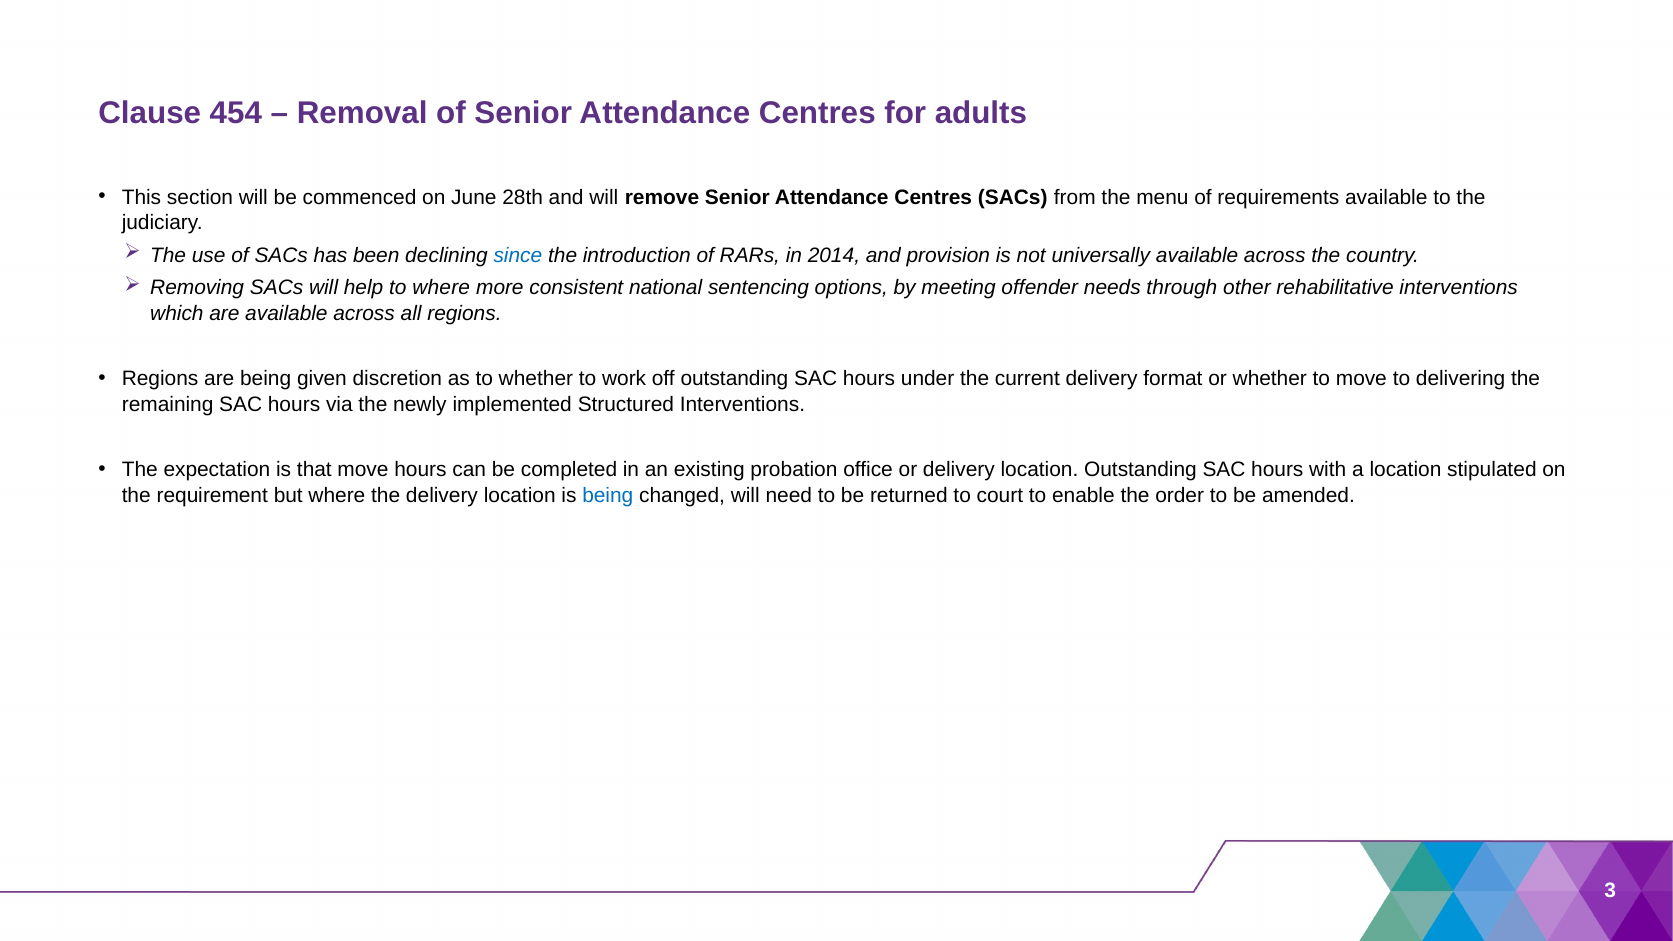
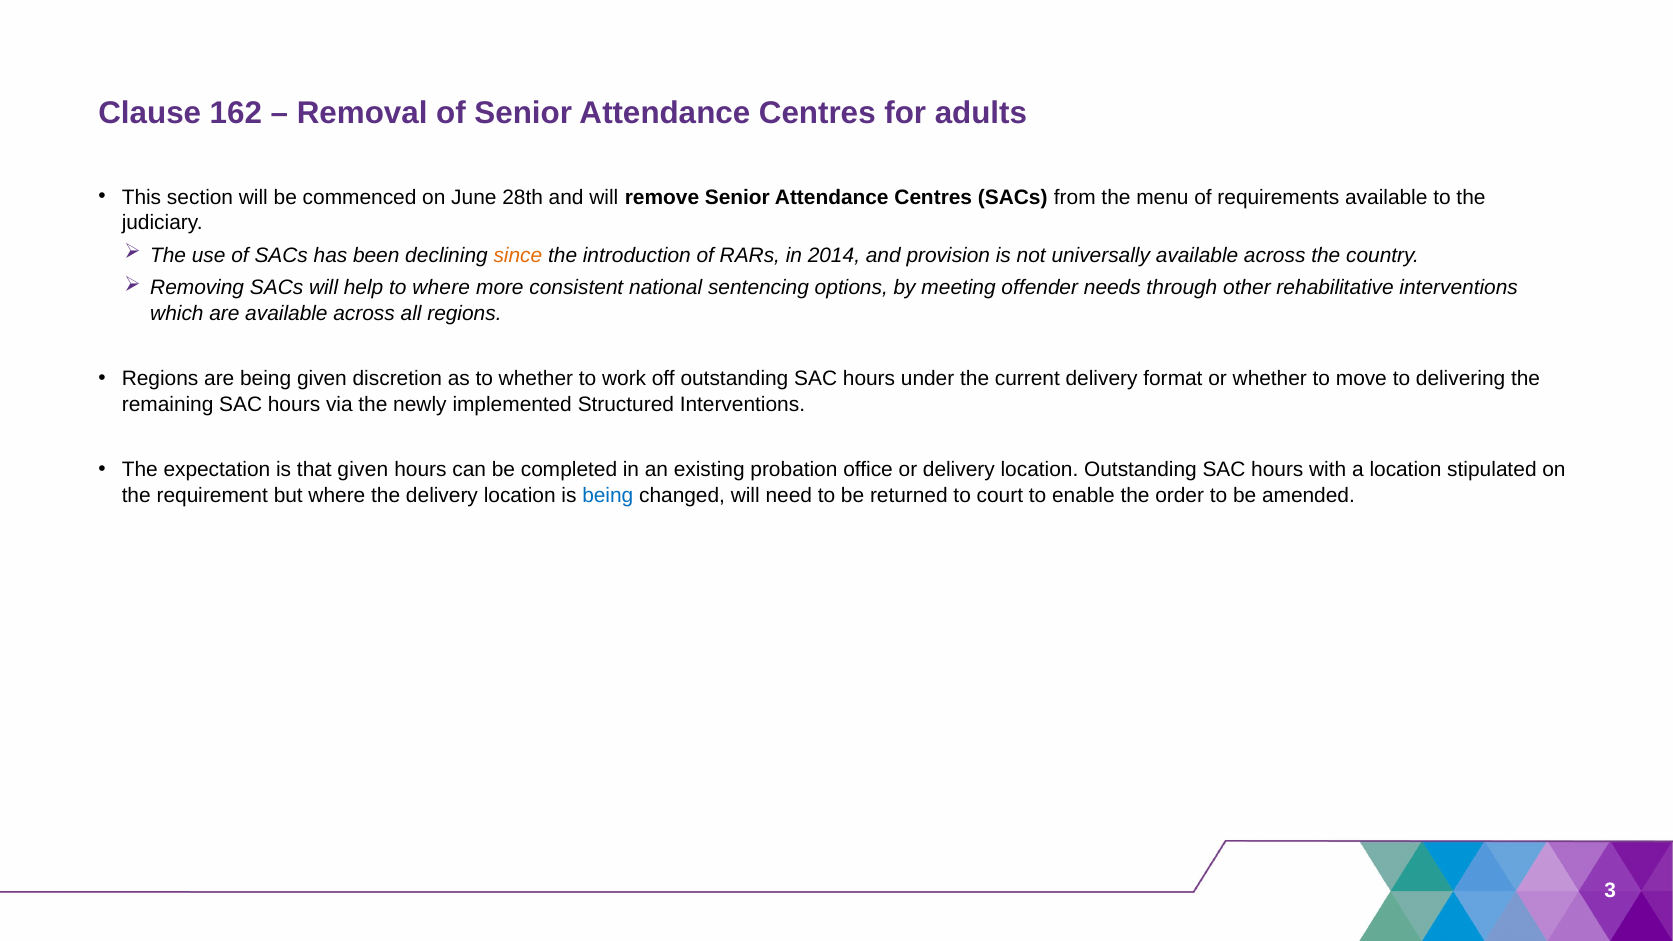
454: 454 -> 162 (236, 114)
since colour: blue -> orange (518, 255)
that move: move -> given (363, 470)
